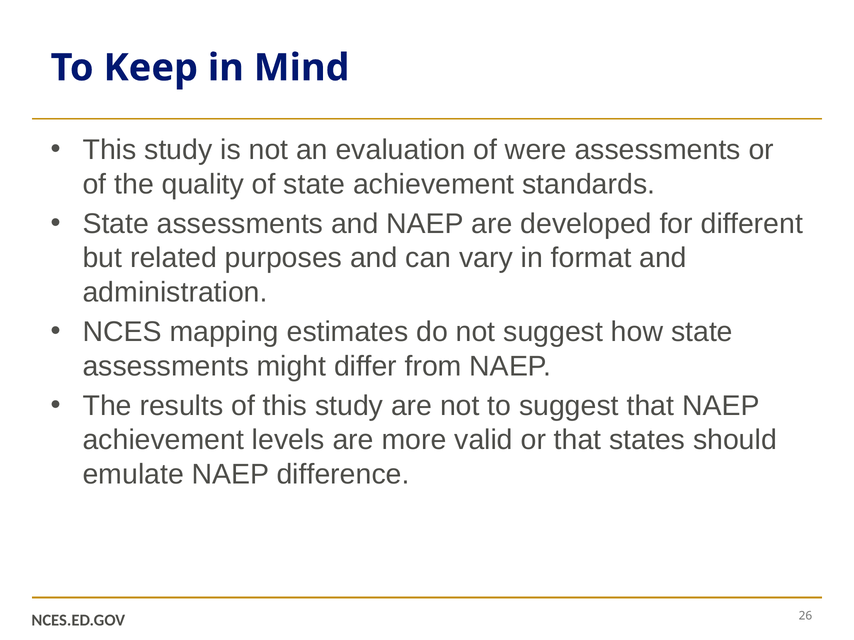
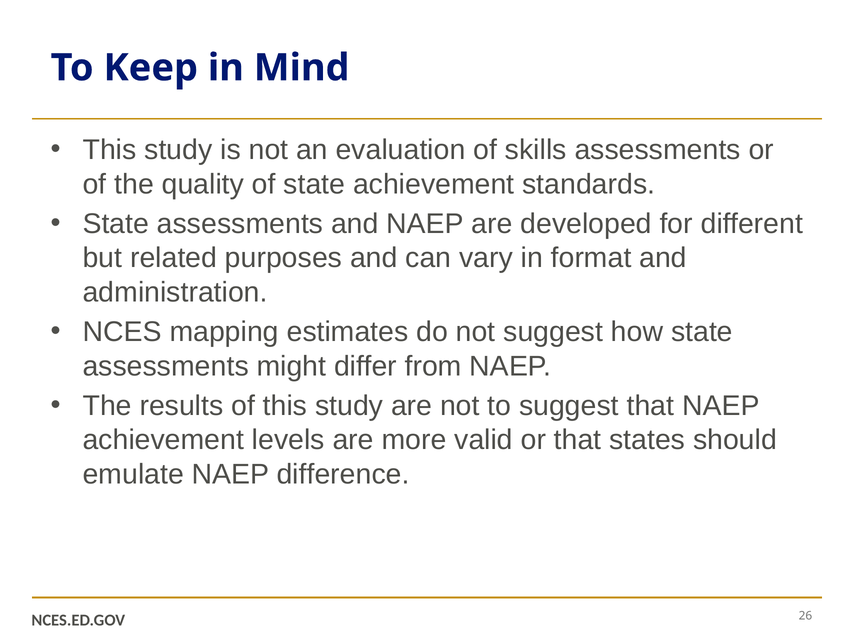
were: were -> skills (536, 150)
